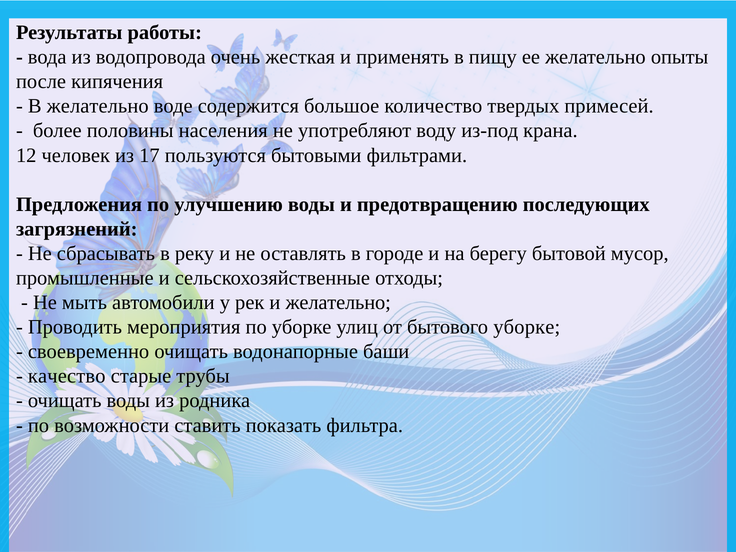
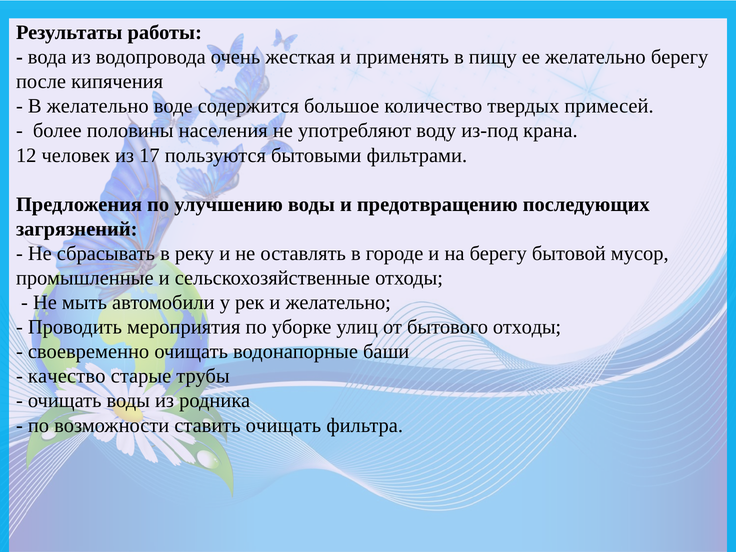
желательно опыты: опыты -> берегу (680, 57)
бытового уборке: уборке -> отходы (527, 327)
ставить показать: показать -> очищать (283, 425)
